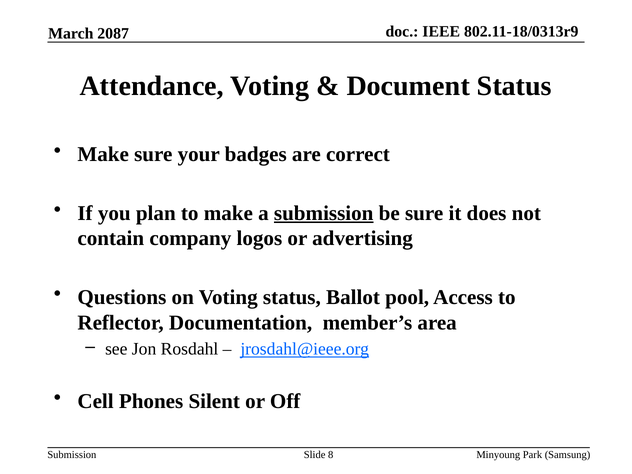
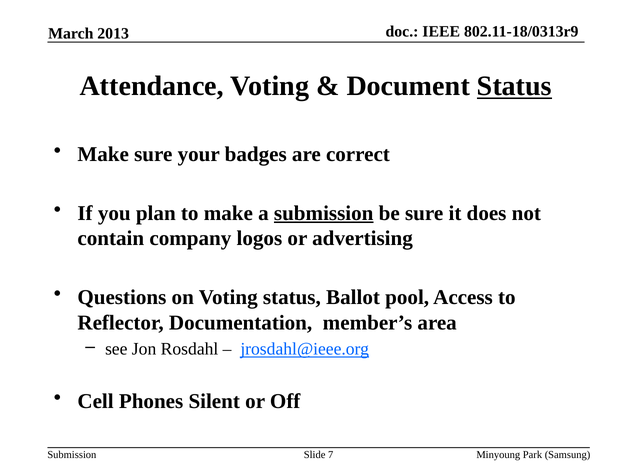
2087: 2087 -> 2013 (113, 34)
Status underline: none -> present (514, 86)
8: 8 -> 7 (331, 455)
